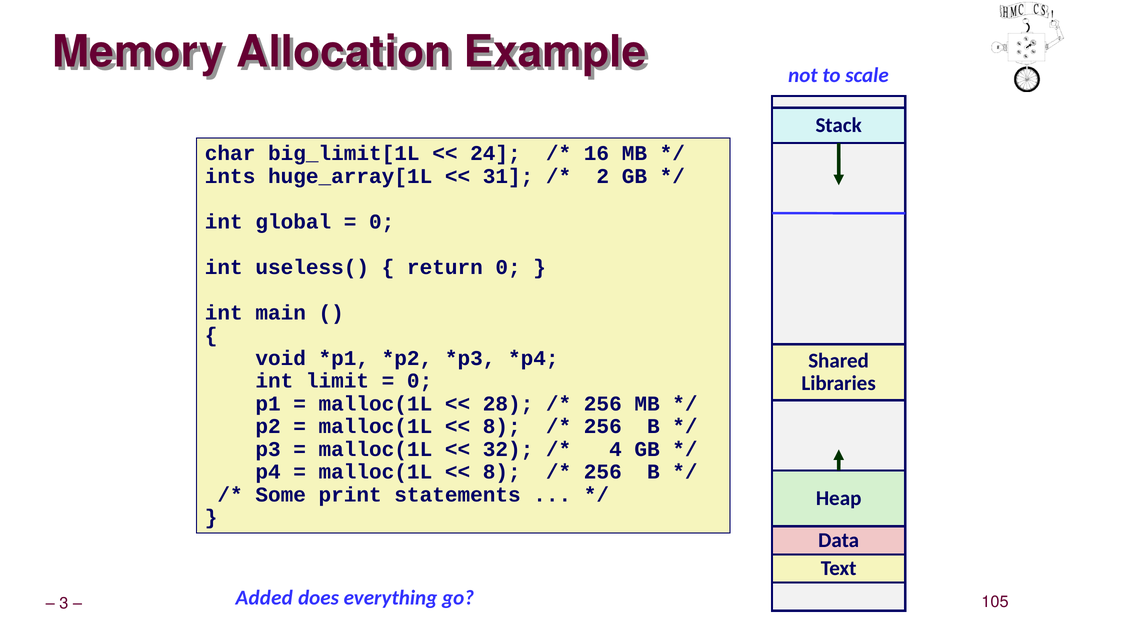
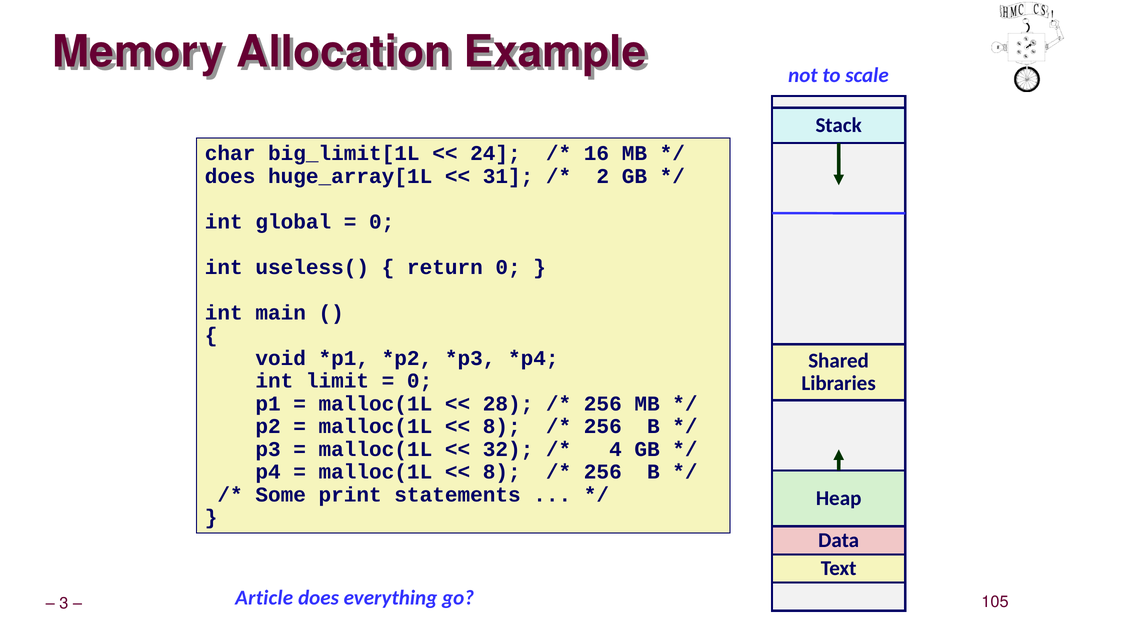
ints: ints -> does (230, 176)
Added: Added -> Article (264, 597)
